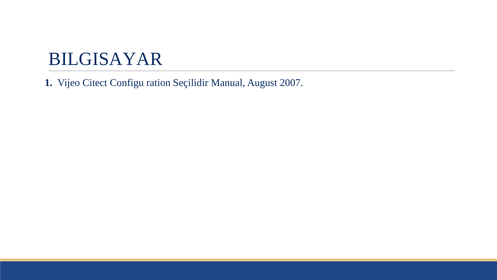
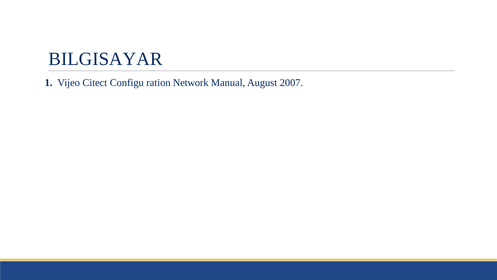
Seçilidir: Seçilidir -> Network (191, 83)
